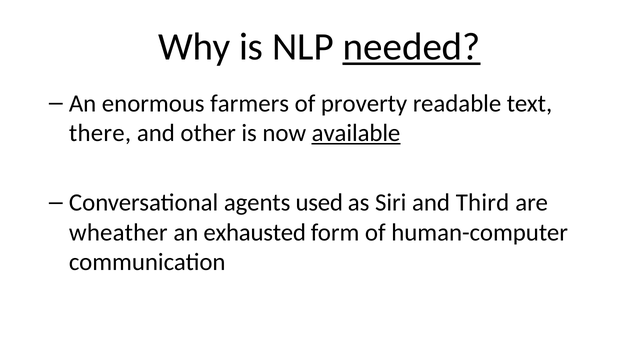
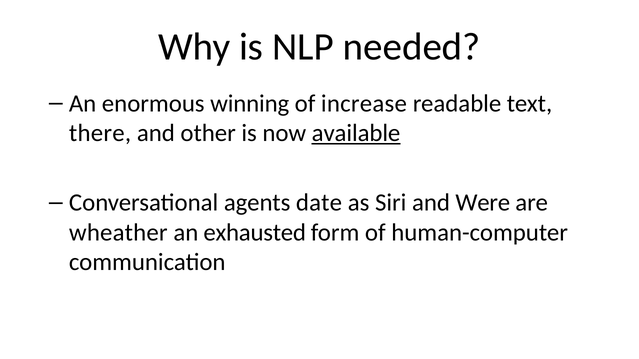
needed underline: present -> none (412, 47)
farmers: farmers -> winning (250, 104)
proverty: proverty -> increase (364, 104)
used: used -> date (319, 203)
Third: Third -> Were (483, 203)
